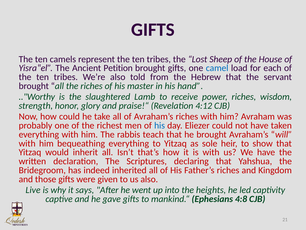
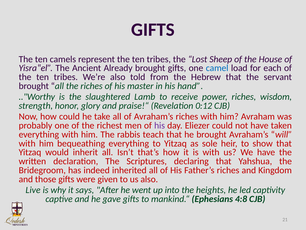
Petition: Petition -> Already (118, 68)
4:12: 4:12 -> 0:12 (204, 106)
his colour: blue -> purple (160, 125)
